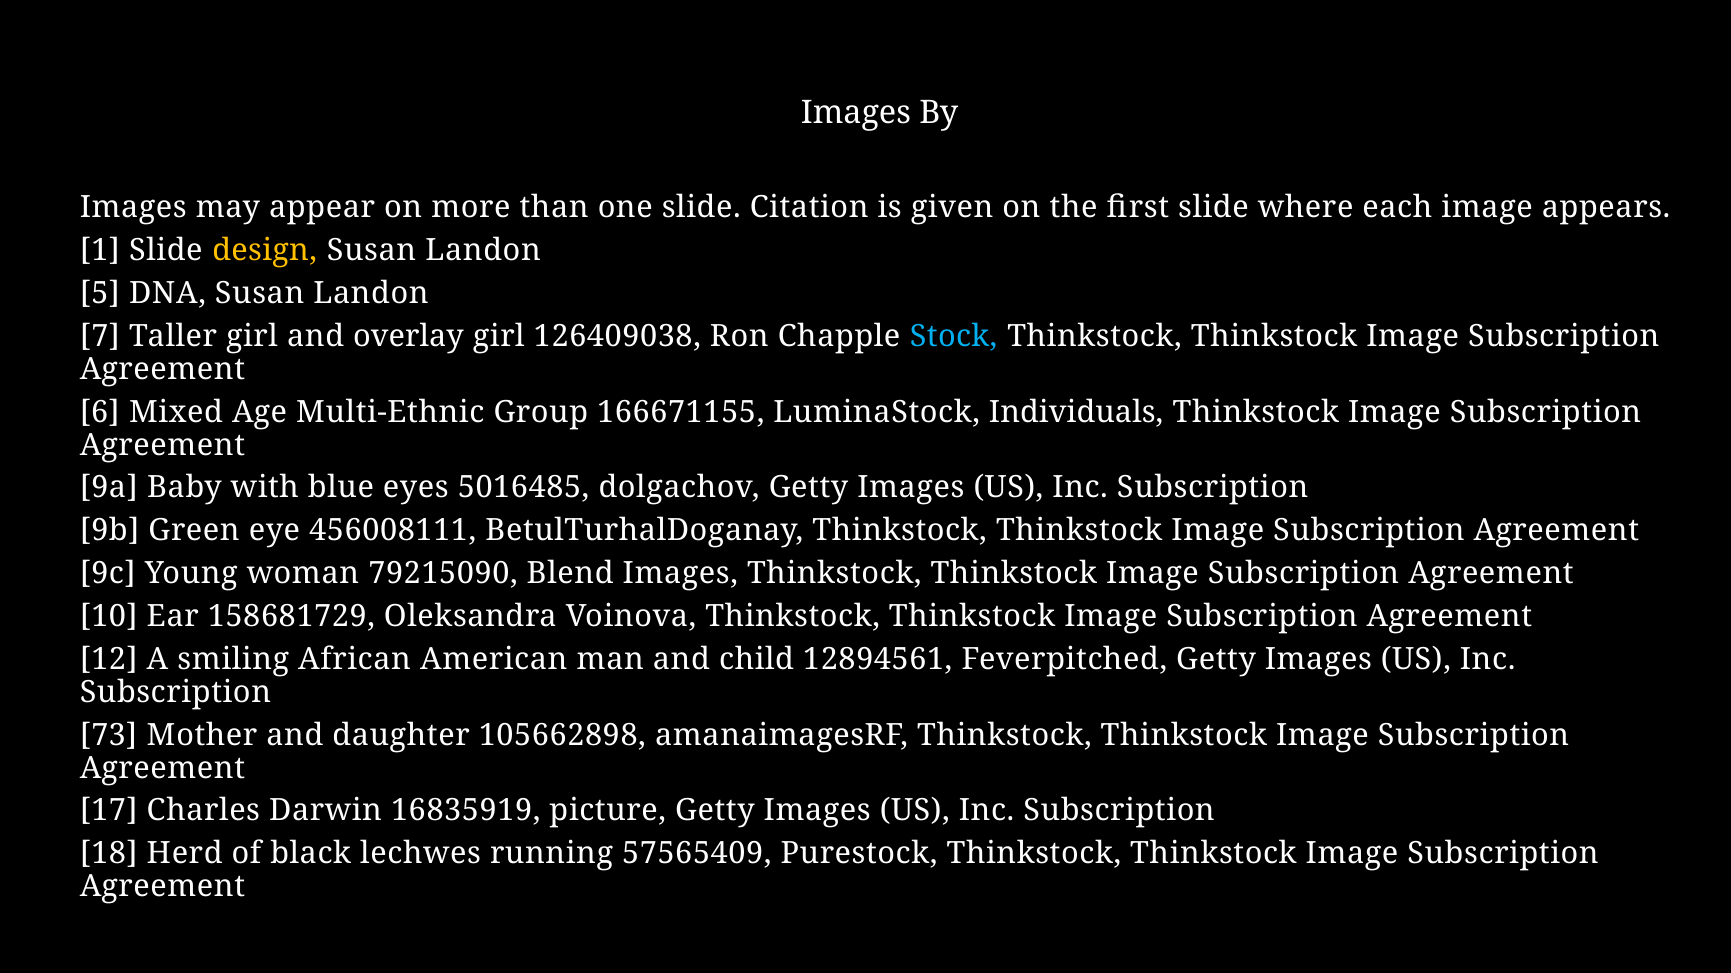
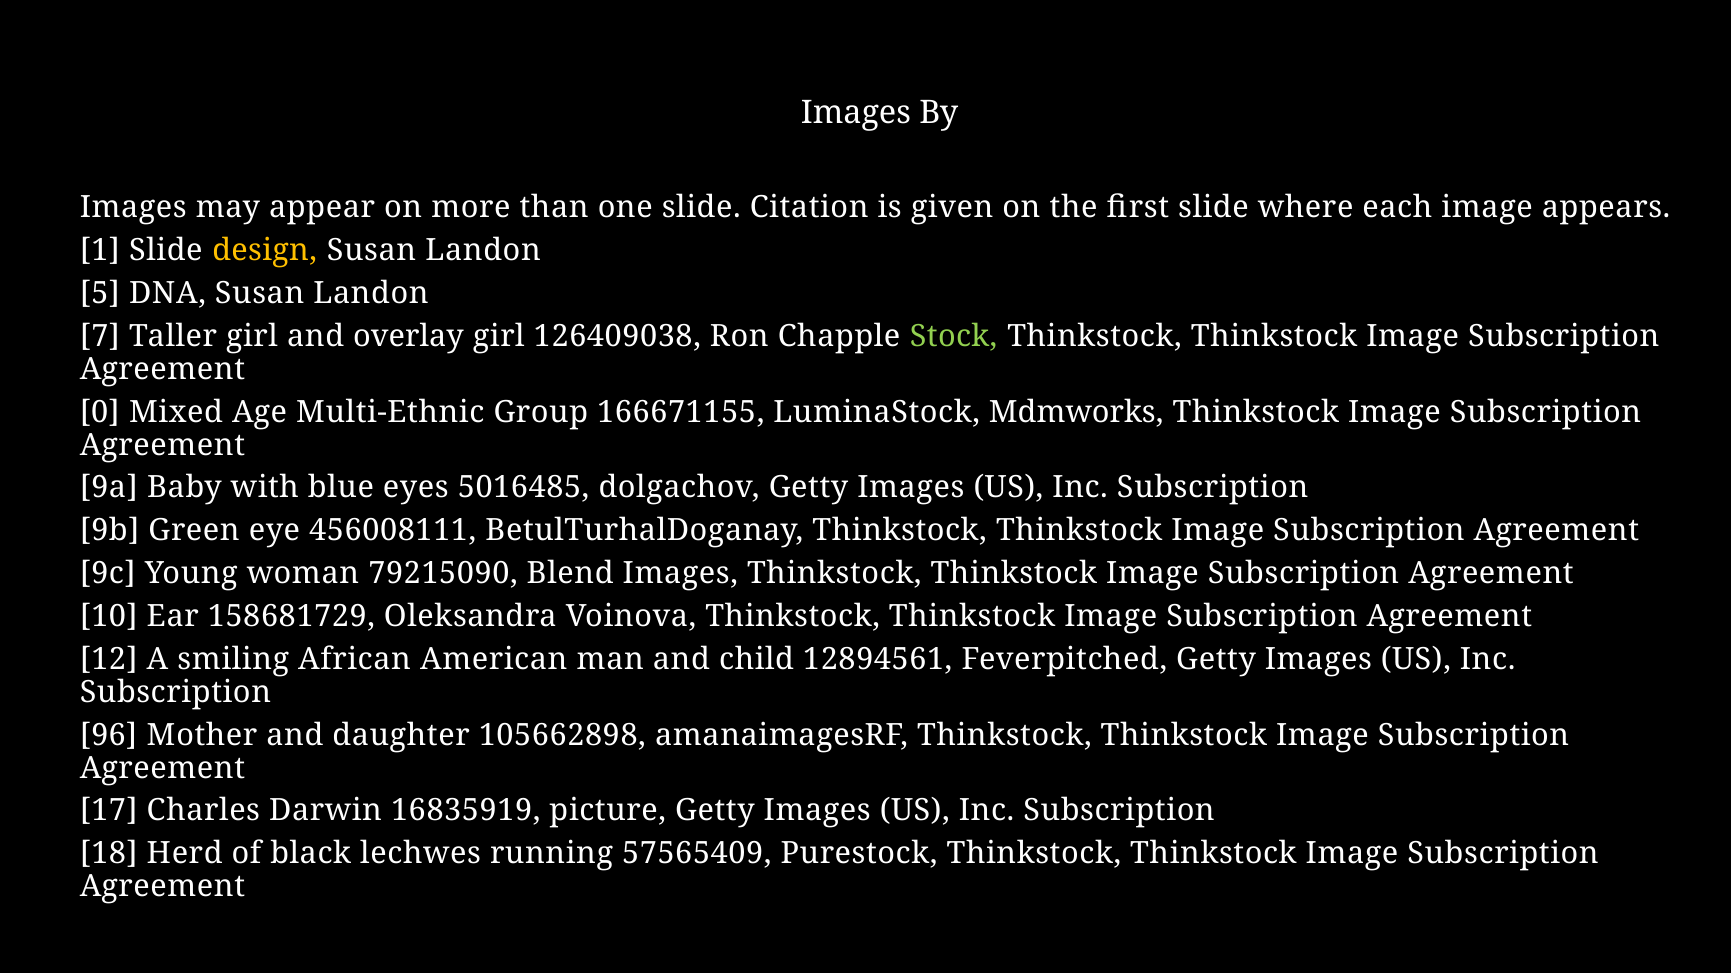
Stock colour: light blue -> light green (954, 336)
6: 6 -> 0 (100, 412)
Individuals: Individuals -> Mdmworks (1076, 412)
73: 73 -> 96 (109, 735)
